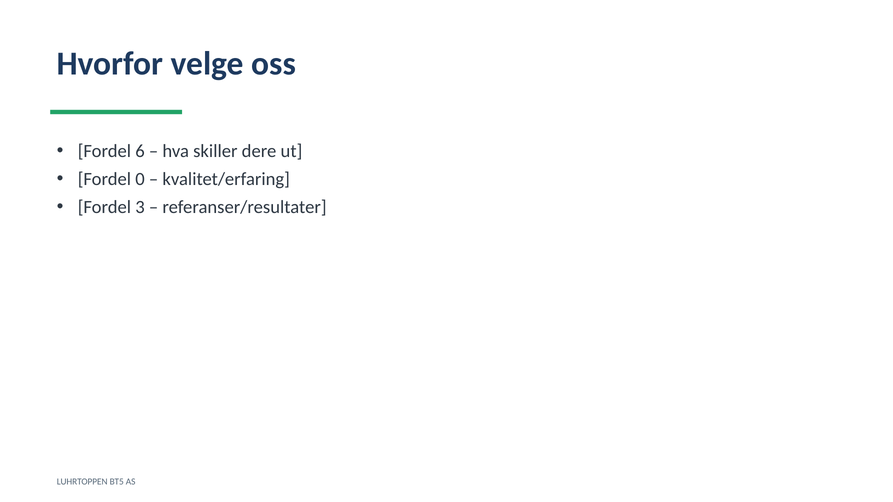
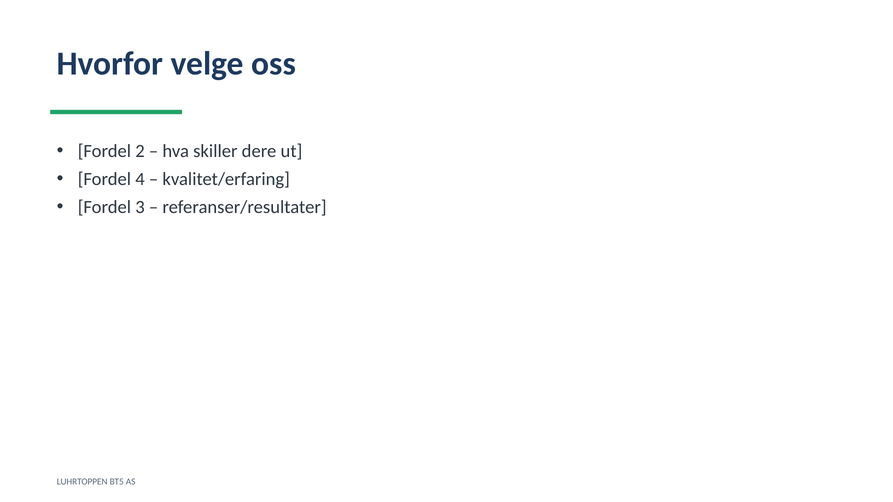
6: 6 -> 2 (140, 151)
0: 0 -> 4 (140, 179)
